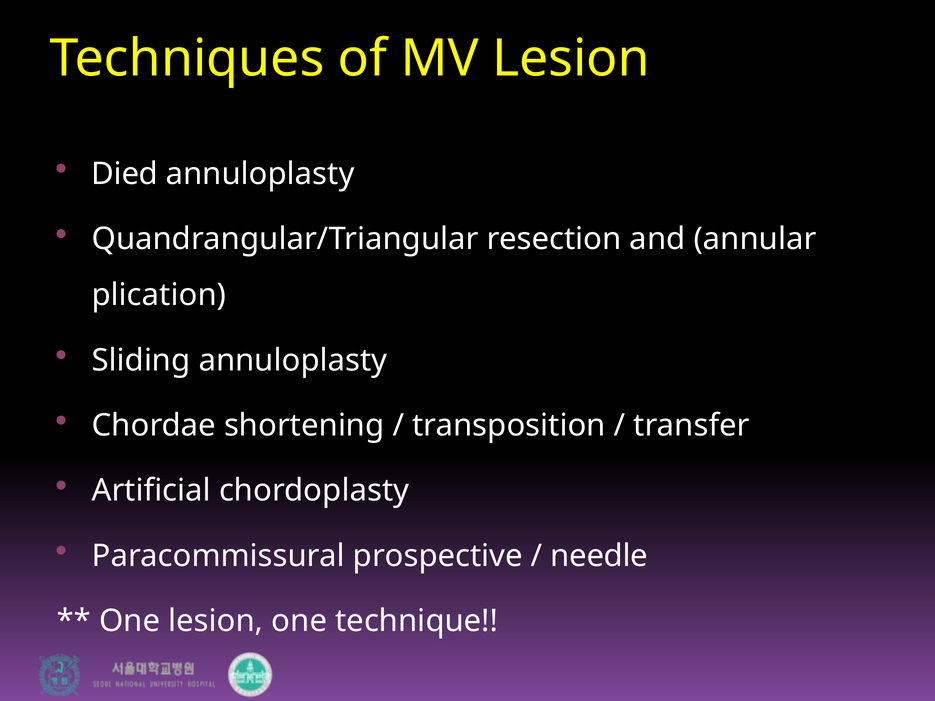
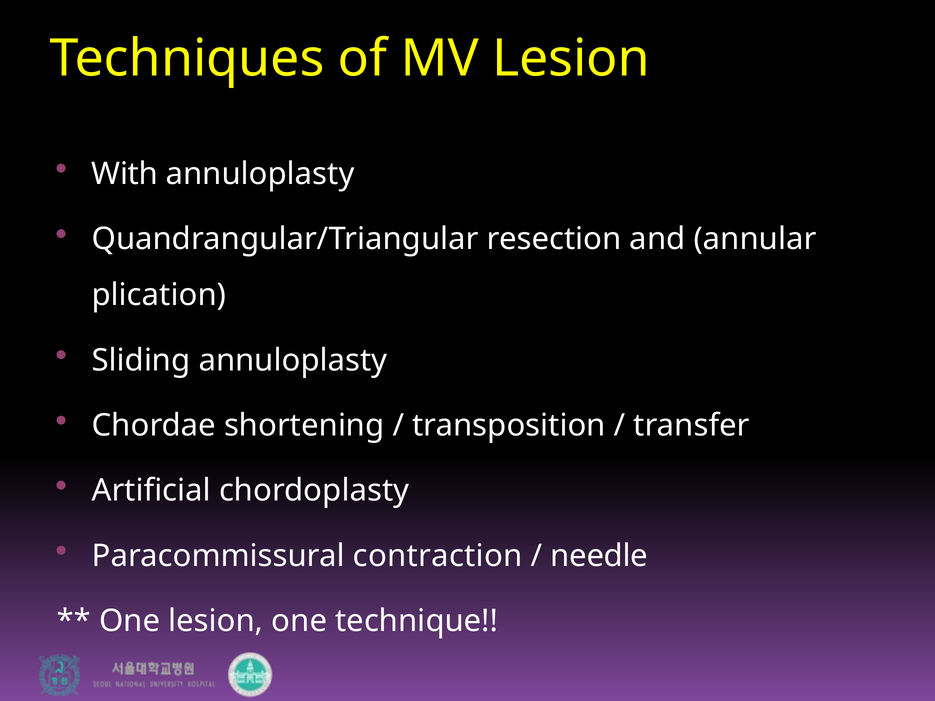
Died: Died -> With (125, 174)
prospective: prospective -> contraction (438, 556)
